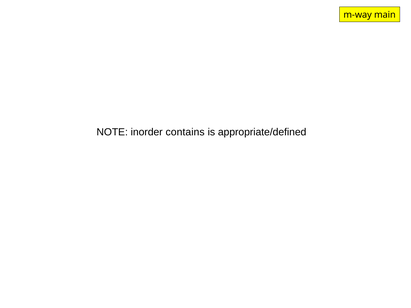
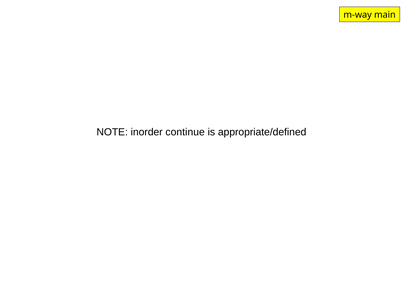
contains: contains -> continue (185, 132)
